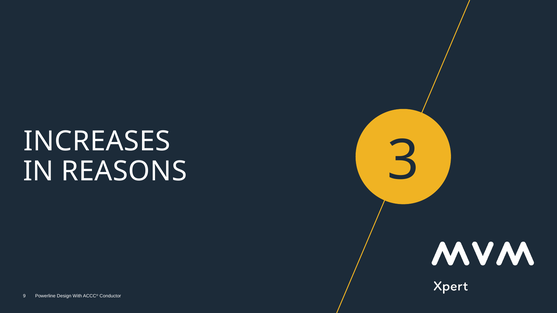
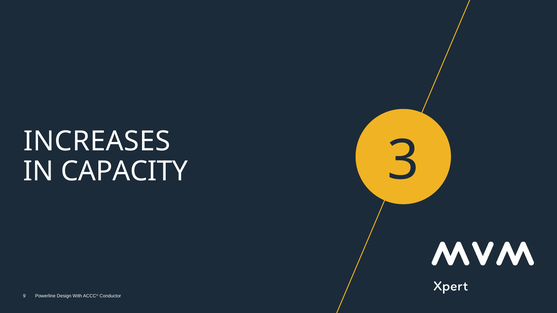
REASONS: REASONS -> CAPACITY (124, 172)
